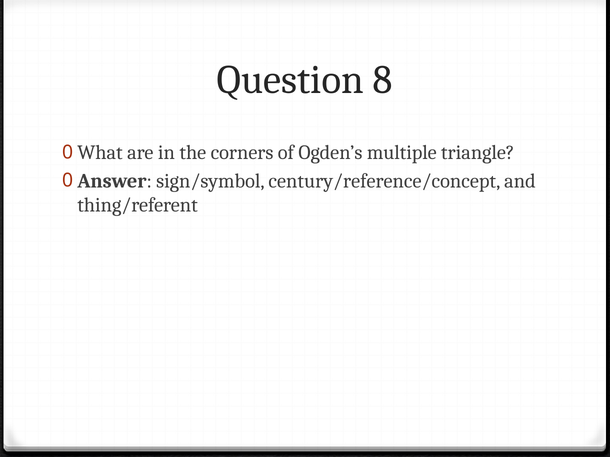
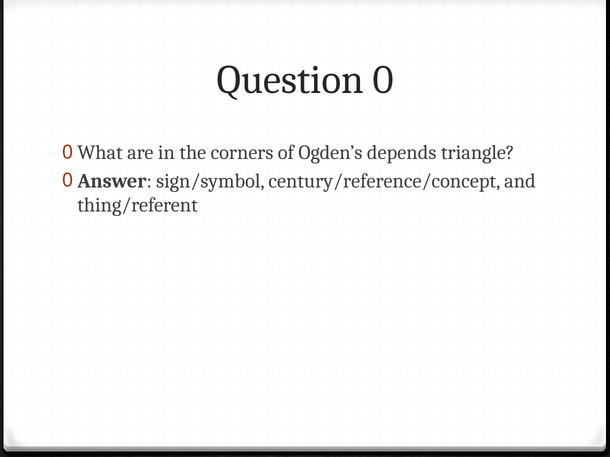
Question 8: 8 -> 0 (383, 80)
multiple: multiple -> depends (402, 153)
